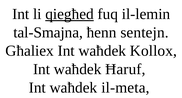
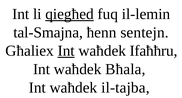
Int underline: none -> present (66, 51)
Kollox: Kollox -> Ifaħħru (154, 51)
Ħaruf: Ħaruf -> Bħala (125, 69)
il-meta: il-meta -> il-tajba (125, 88)
